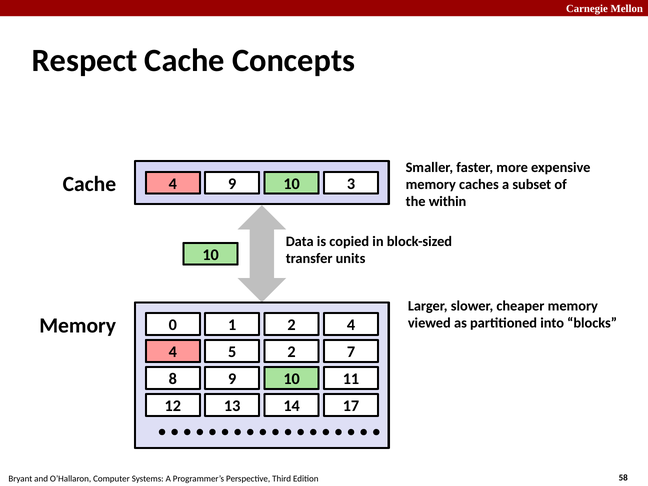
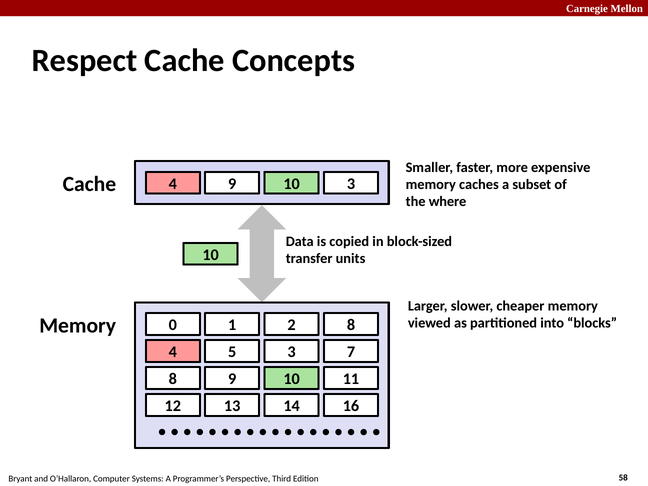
within: within -> where (448, 201)
2 4: 4 -> 8 (351, 325)
5 2: 2 -> 3 (292, 352)
17: 17 -> 16 (351, 406)
